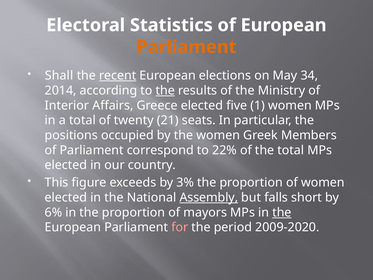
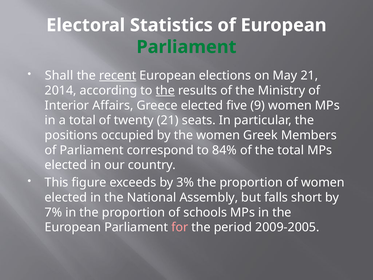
Parliament colour: orange -> green (186, 47)
May 34: 34 -> 21 (309, 75)
1: 1 -> 9 (258, 105)
22%: 22% -> 84% (224, 150)
Assembly underline: present -> none (209, 197)
6%: 6% -> 7% (53, 212)
mayors: mayors -> schools (205, 212)
the underline: present -> none (282, 212)
2009-2020: 2009-2020 -> 2009-2005 (287, 227)
